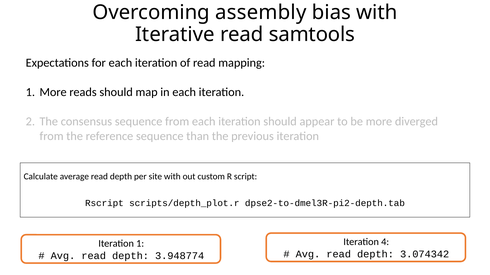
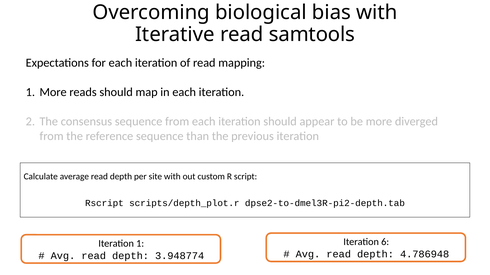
assembly: assembly -> biological (261, 12)
4: 4 -> 6 (385, 242)
3.074342: 3.074342 -> 4.786948 (425, 255)
